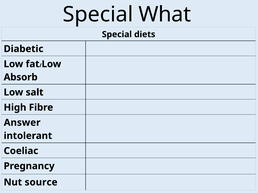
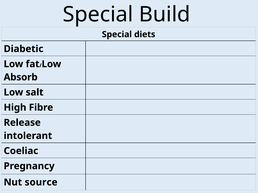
What: What -> Build (165, 14)
Answer: Answer -> Release (22, 123)
